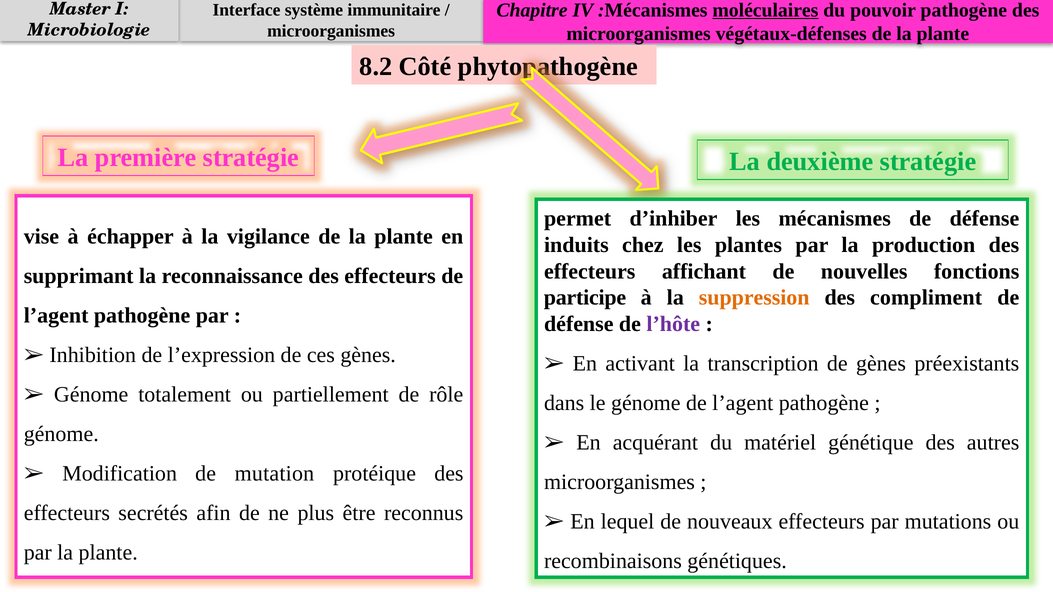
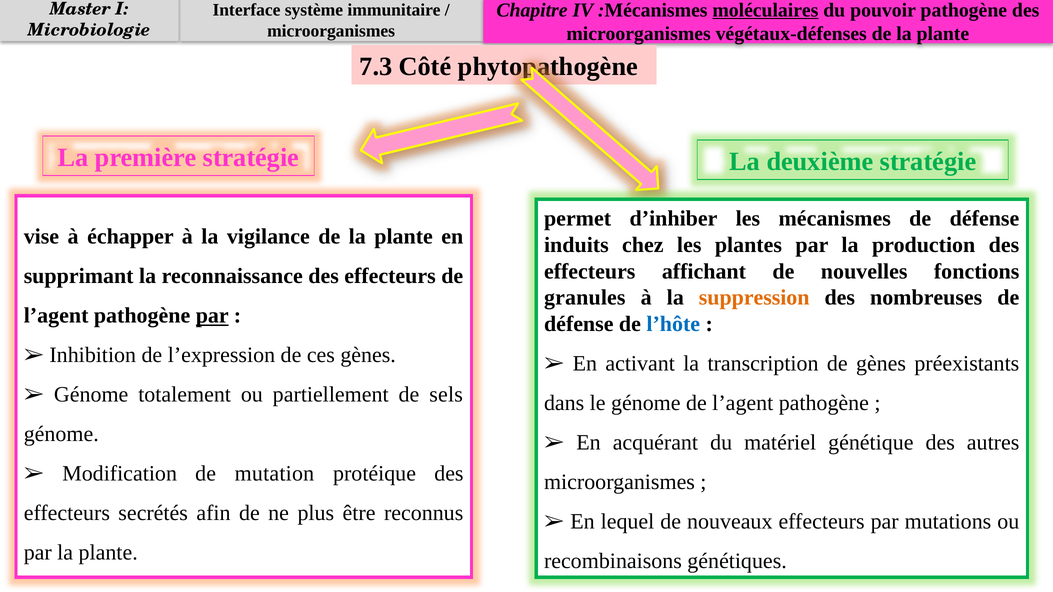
8.2: 8.2 -> 7.3 (376, 67)
participe: participe -> granules (585, 298)
compliment: compliment -> nombreuses (926, 298)
par underline: none -> present (212, 316)
l’hôte colour: purple -> blue (673, 324)
rôle: rôle -> sels (446, 395)
